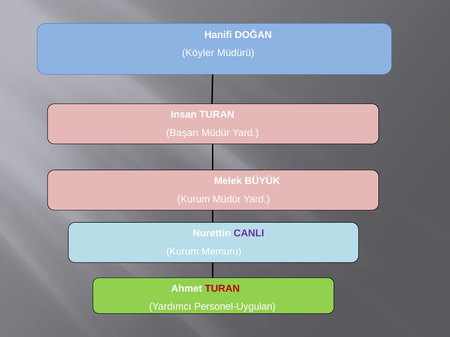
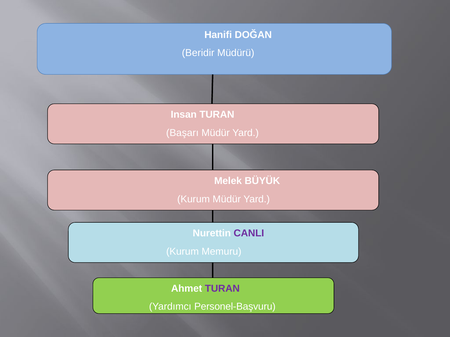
Köyler: Köyler -> Beridir (198, 53)
TURAN colour: red -> purple (222, 289)
Personel-Uygulan: Personel-Uygulan -> Personel-Başvuru (235, 307)
